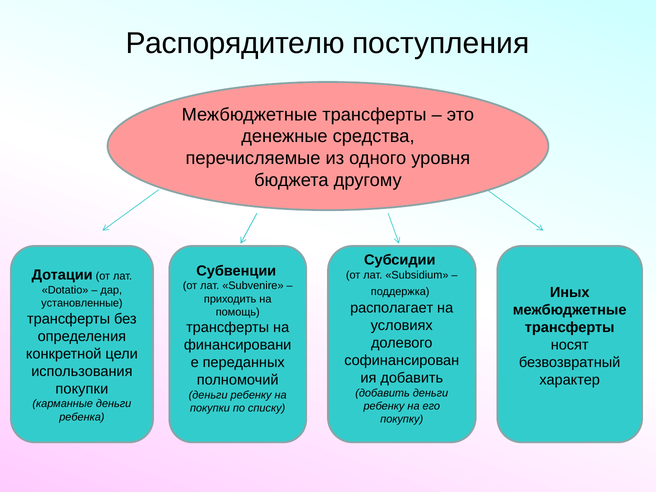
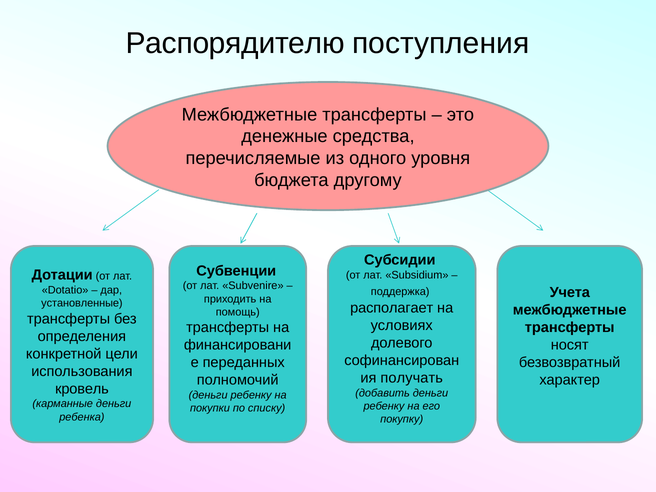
Иных: Иных -> Учета (570, 293)
добавить: добавить -> получать (412, 378)
покупки: покупки -> кровель (82, 389)
